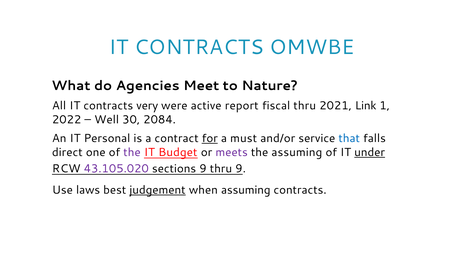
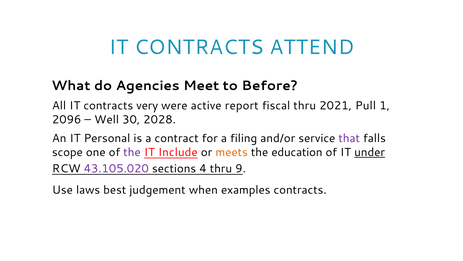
OMWBE: OMWBE -> ATTEND (312, 47)
Nature: Nature -> Before (270, 86)
Link: Link -> Pull (366, 105)
2022: 2022 -> 2096 (67, 119)
2084: 2084 -> 2028 (160, 119)
for underline: present -> none (210, 138)
must: must -> filing (244, 138)
that colour: blue -> purple (349, 138)
direct: direct -> scope (67, 152)
Budget: Budget -> Include (178, 152)
meets colour: purple -> orange (232, 152)
the assuming: assuming -> education (297, 152)
sections 9: 9 -> 4 (203, 168)
judgement underline: present -> none (157, 189)
when assuming: assuming -> examples (246, 189)
